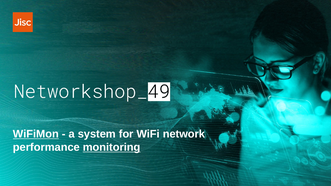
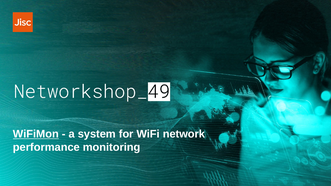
monitoring underline: present -> none (112, 147)
